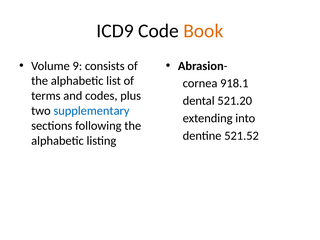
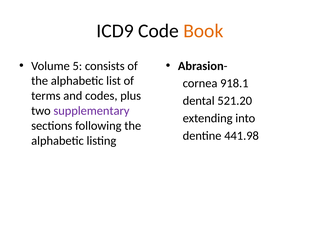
9: 9 -> 5 (77, 66)
supplementary colour: blue -> purple (91, 111)
521.52: 521.52 -> 441.98 (242, 136)
